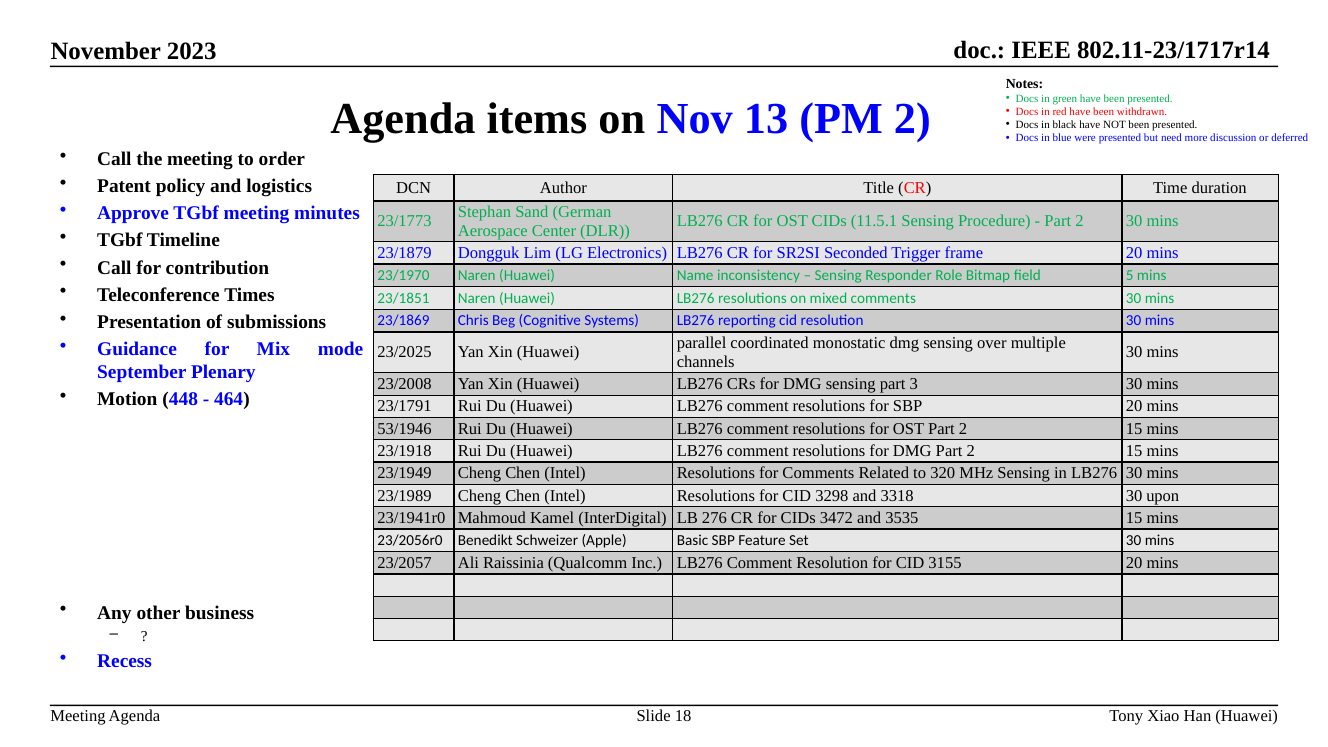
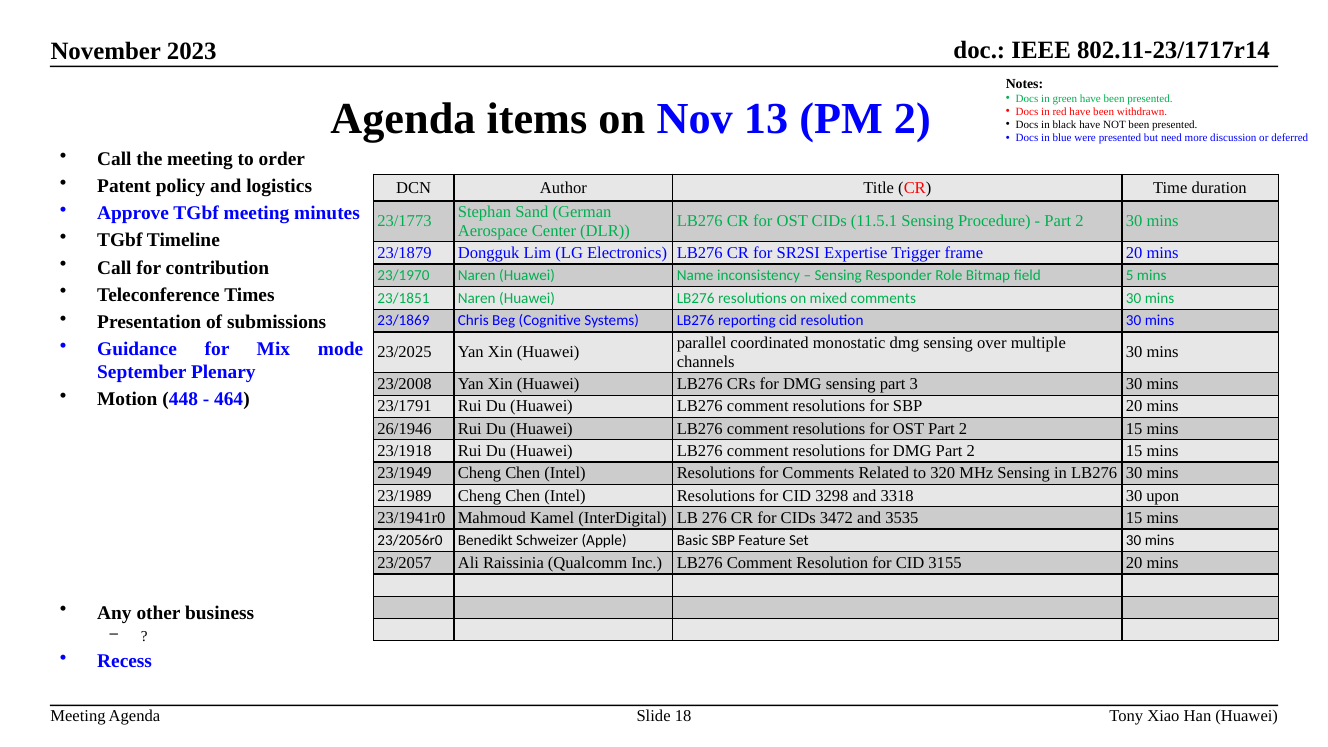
Seconded: Seconded -> Expertise (856, 253)
53/1946: 53/1946 -> 26/1946 (405, 429)
